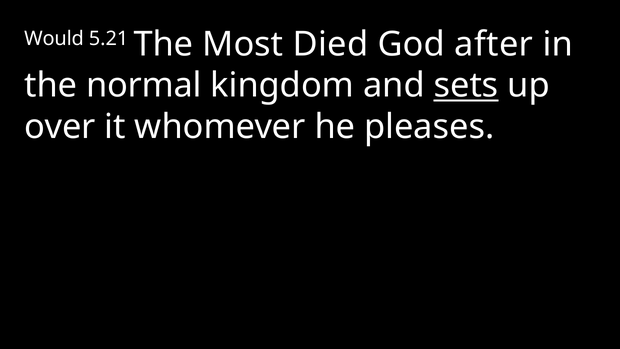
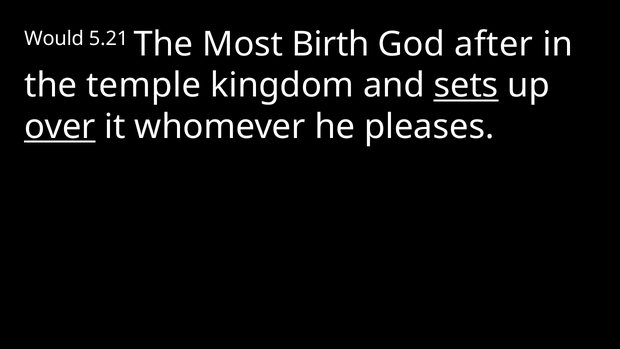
Died: Died -> Birth (331, 44)
normal: normal -> temple (144, 85)
over underline: none -> present (60, 127)
